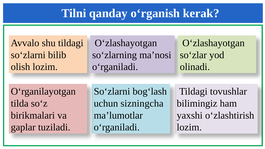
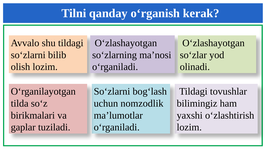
sizningcha: sizningcha -> nomzodlik (142, 103)
